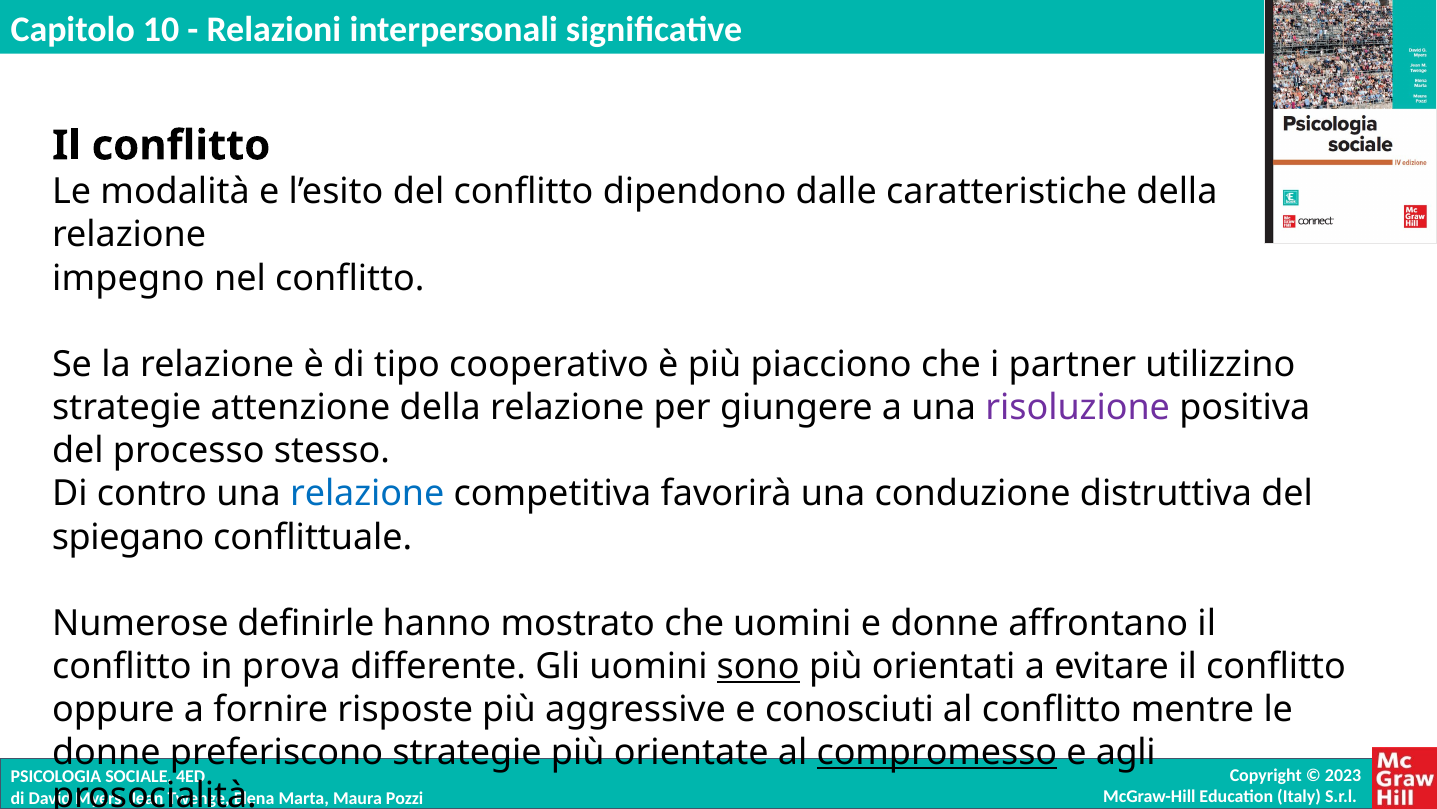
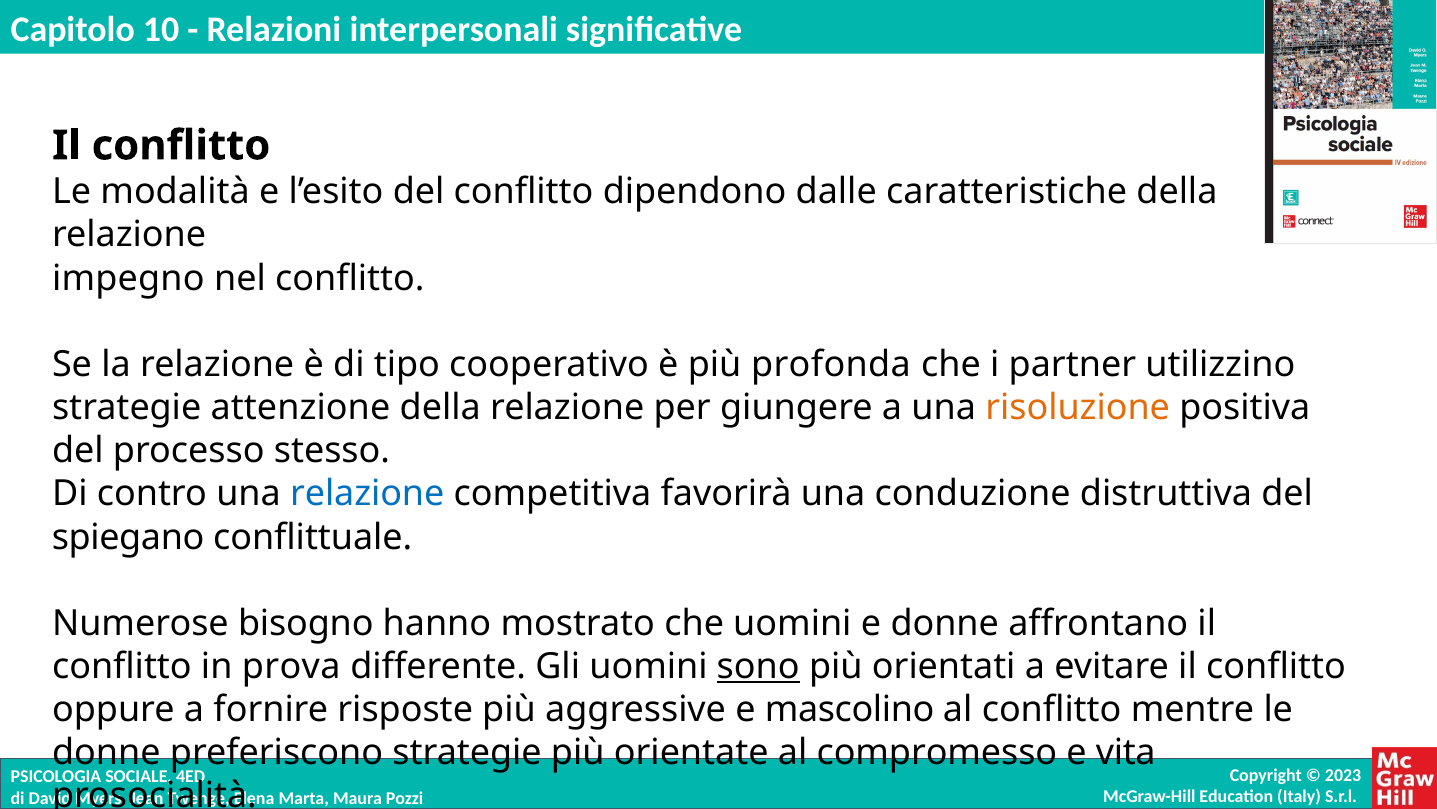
piacciono: piacciono -> profonda (831, 364)
risoluzione colour: purple -> orange (1078, 407)
definirle: definirle -> bisogno (306, 623)
conosciuti: conosciuti -> mascolino (850, 709)
compromesso underline: present -> none (937, 752)
agli: agli -> vita (1126, 752)
